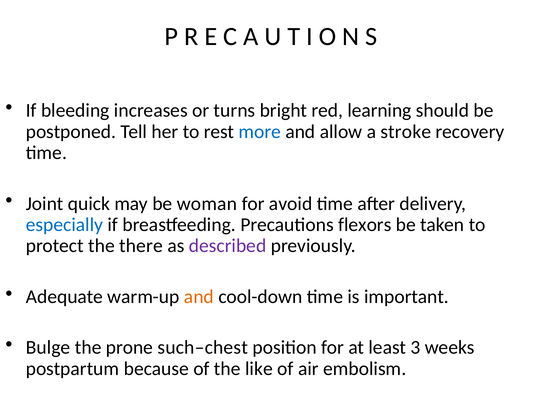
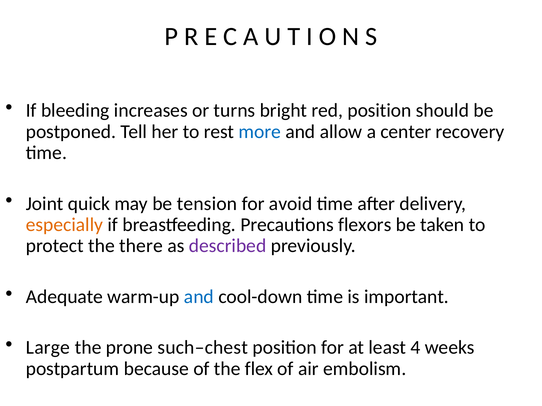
red learning: learning -> position (379, 111)
stroke: stroke -> center (406, 132)
woman: woman -> tension (207, 204)
especially colour: blue -> orange (64, 225)
and colour: orange -> blue (199, 297)
Bulge: Bulge -> Large (48, 348)
3: 3 -> 4 (415, 348)
like: like -> flex (259, 369)
